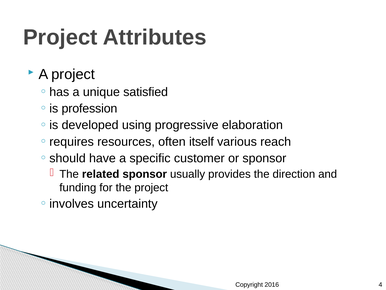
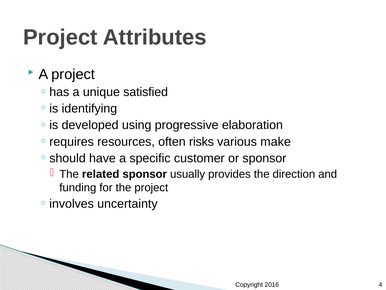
profession: profession -> identifying (89, 108)
itself: itself -> risks (201, 141)
reach: reach -> make (276, 141)
